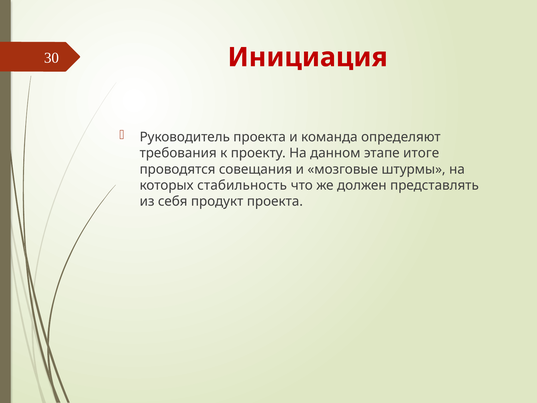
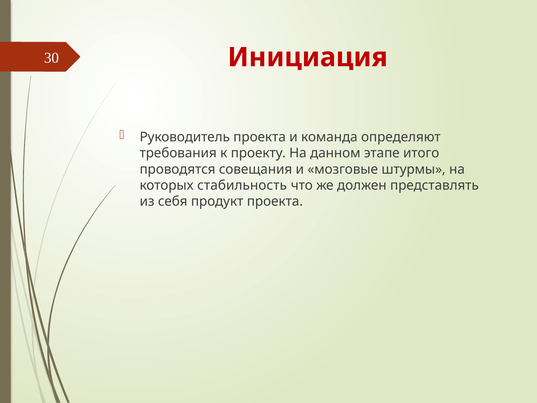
итоге: итоге -> итого (421, 153)
